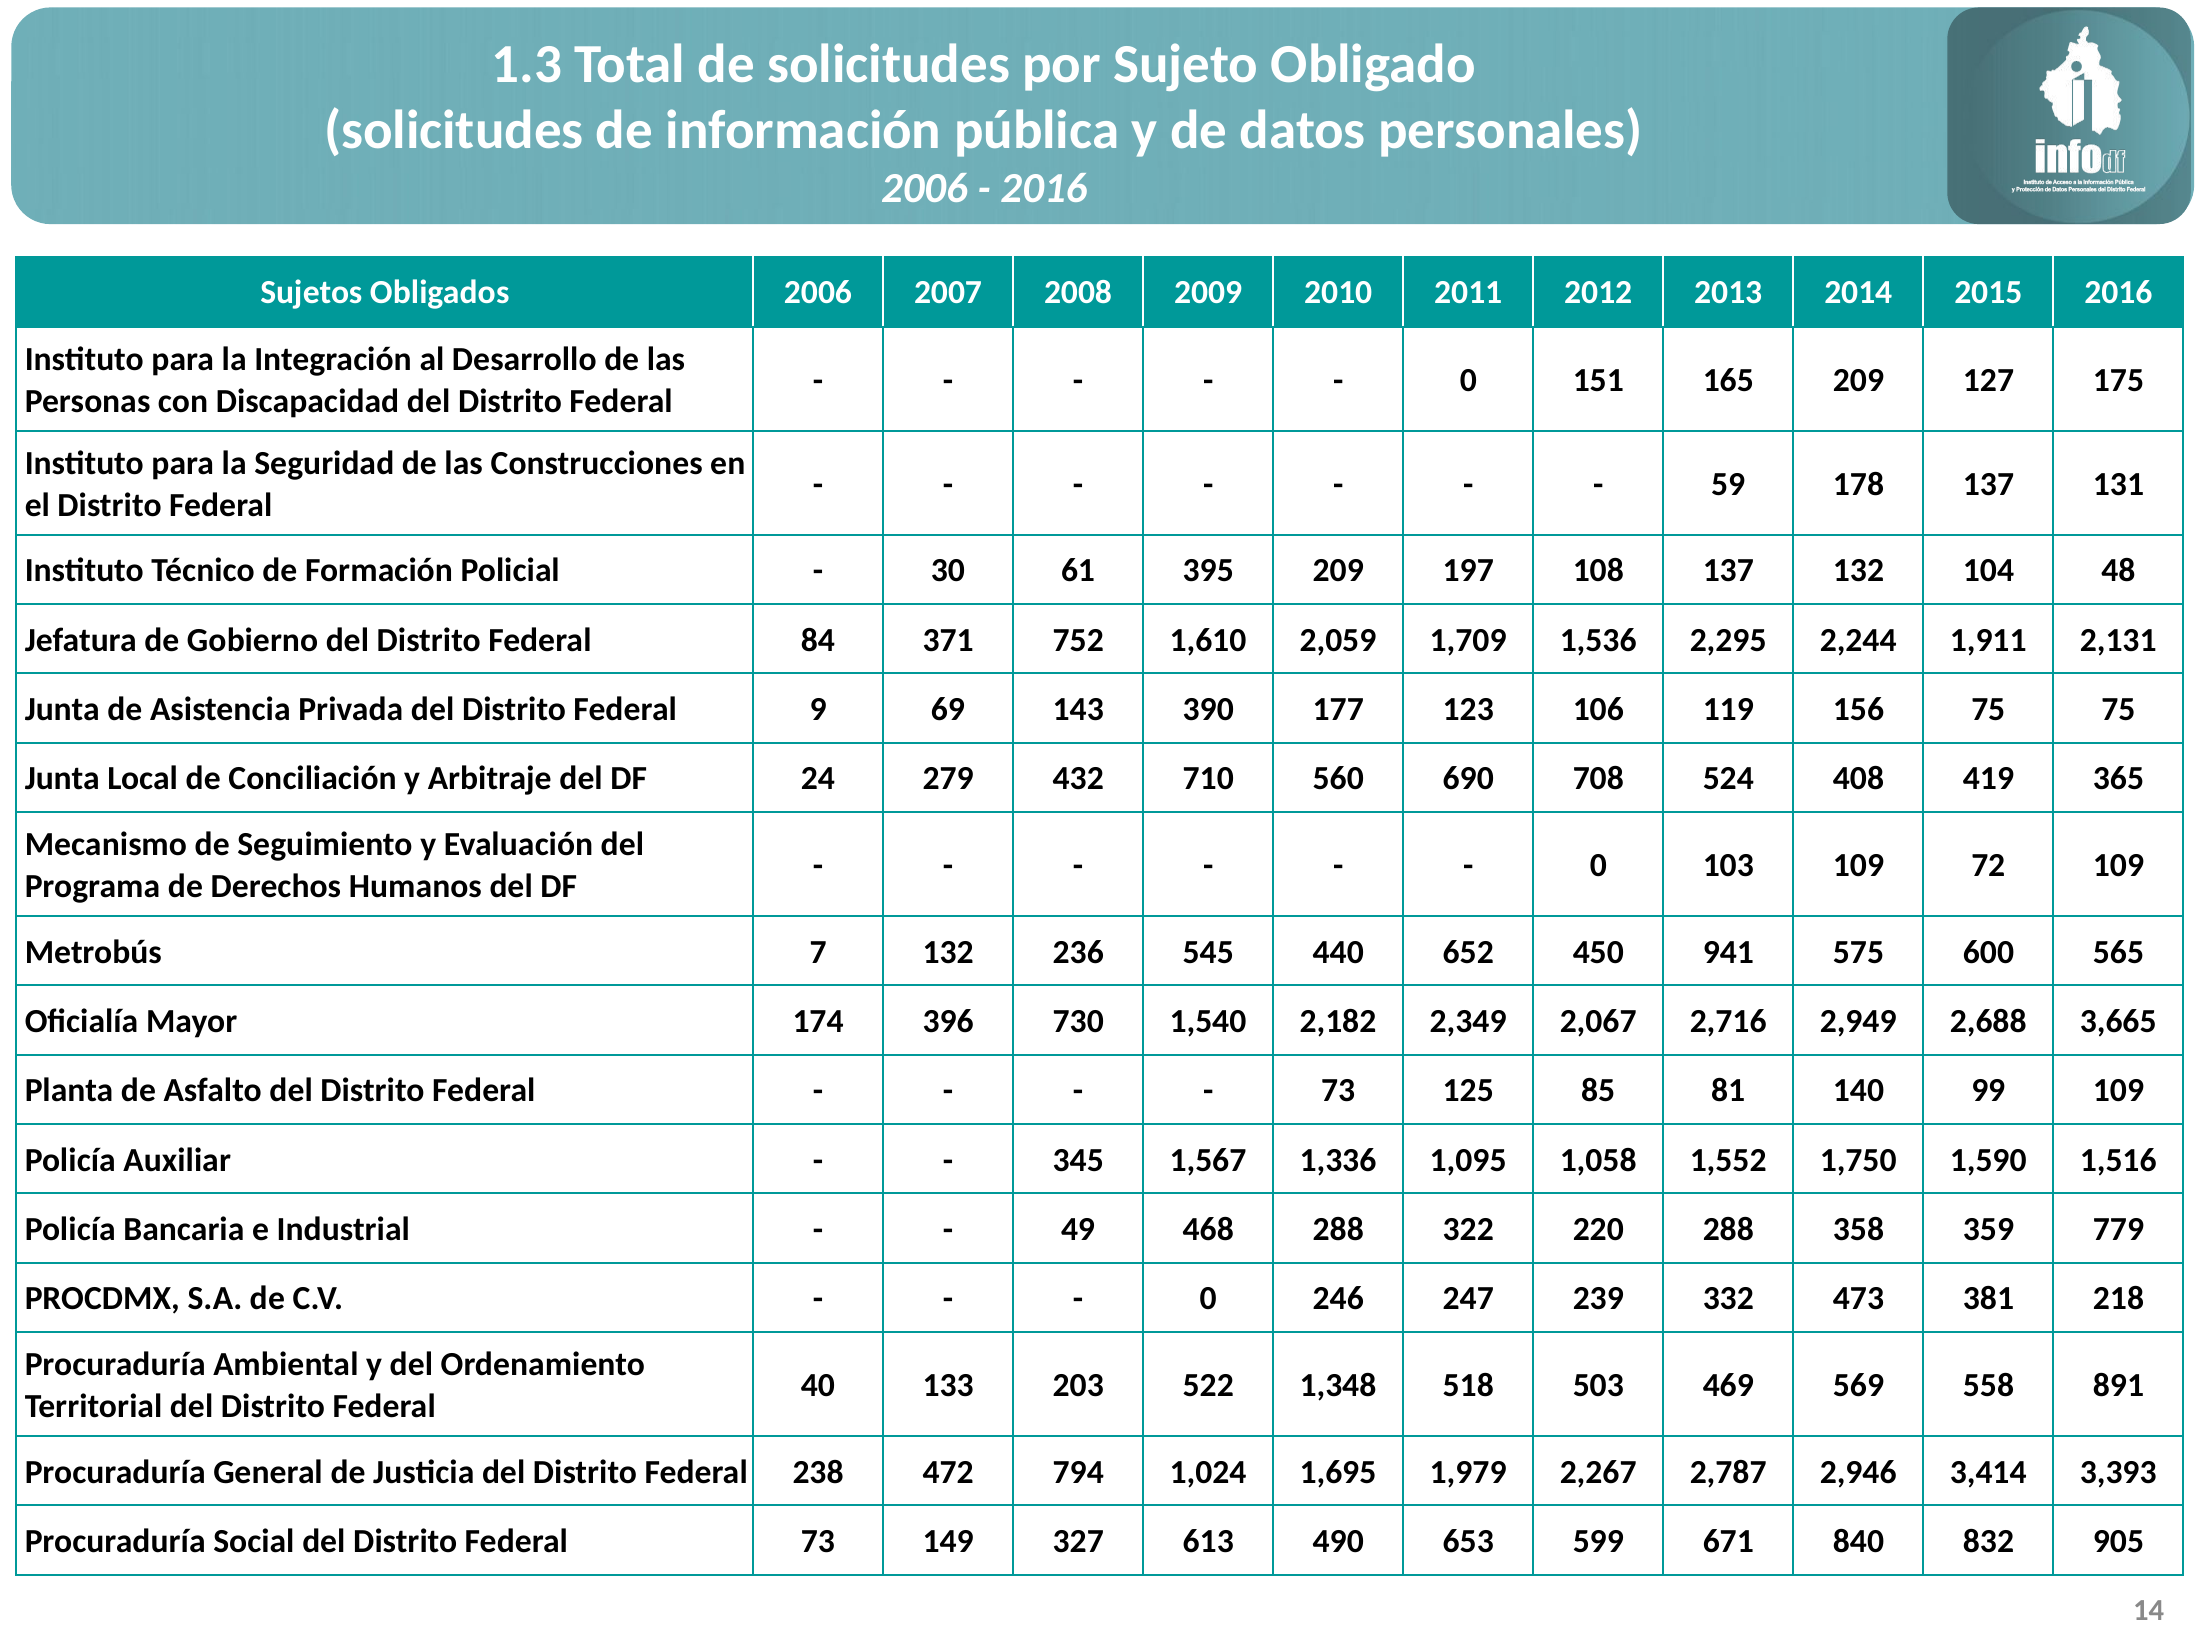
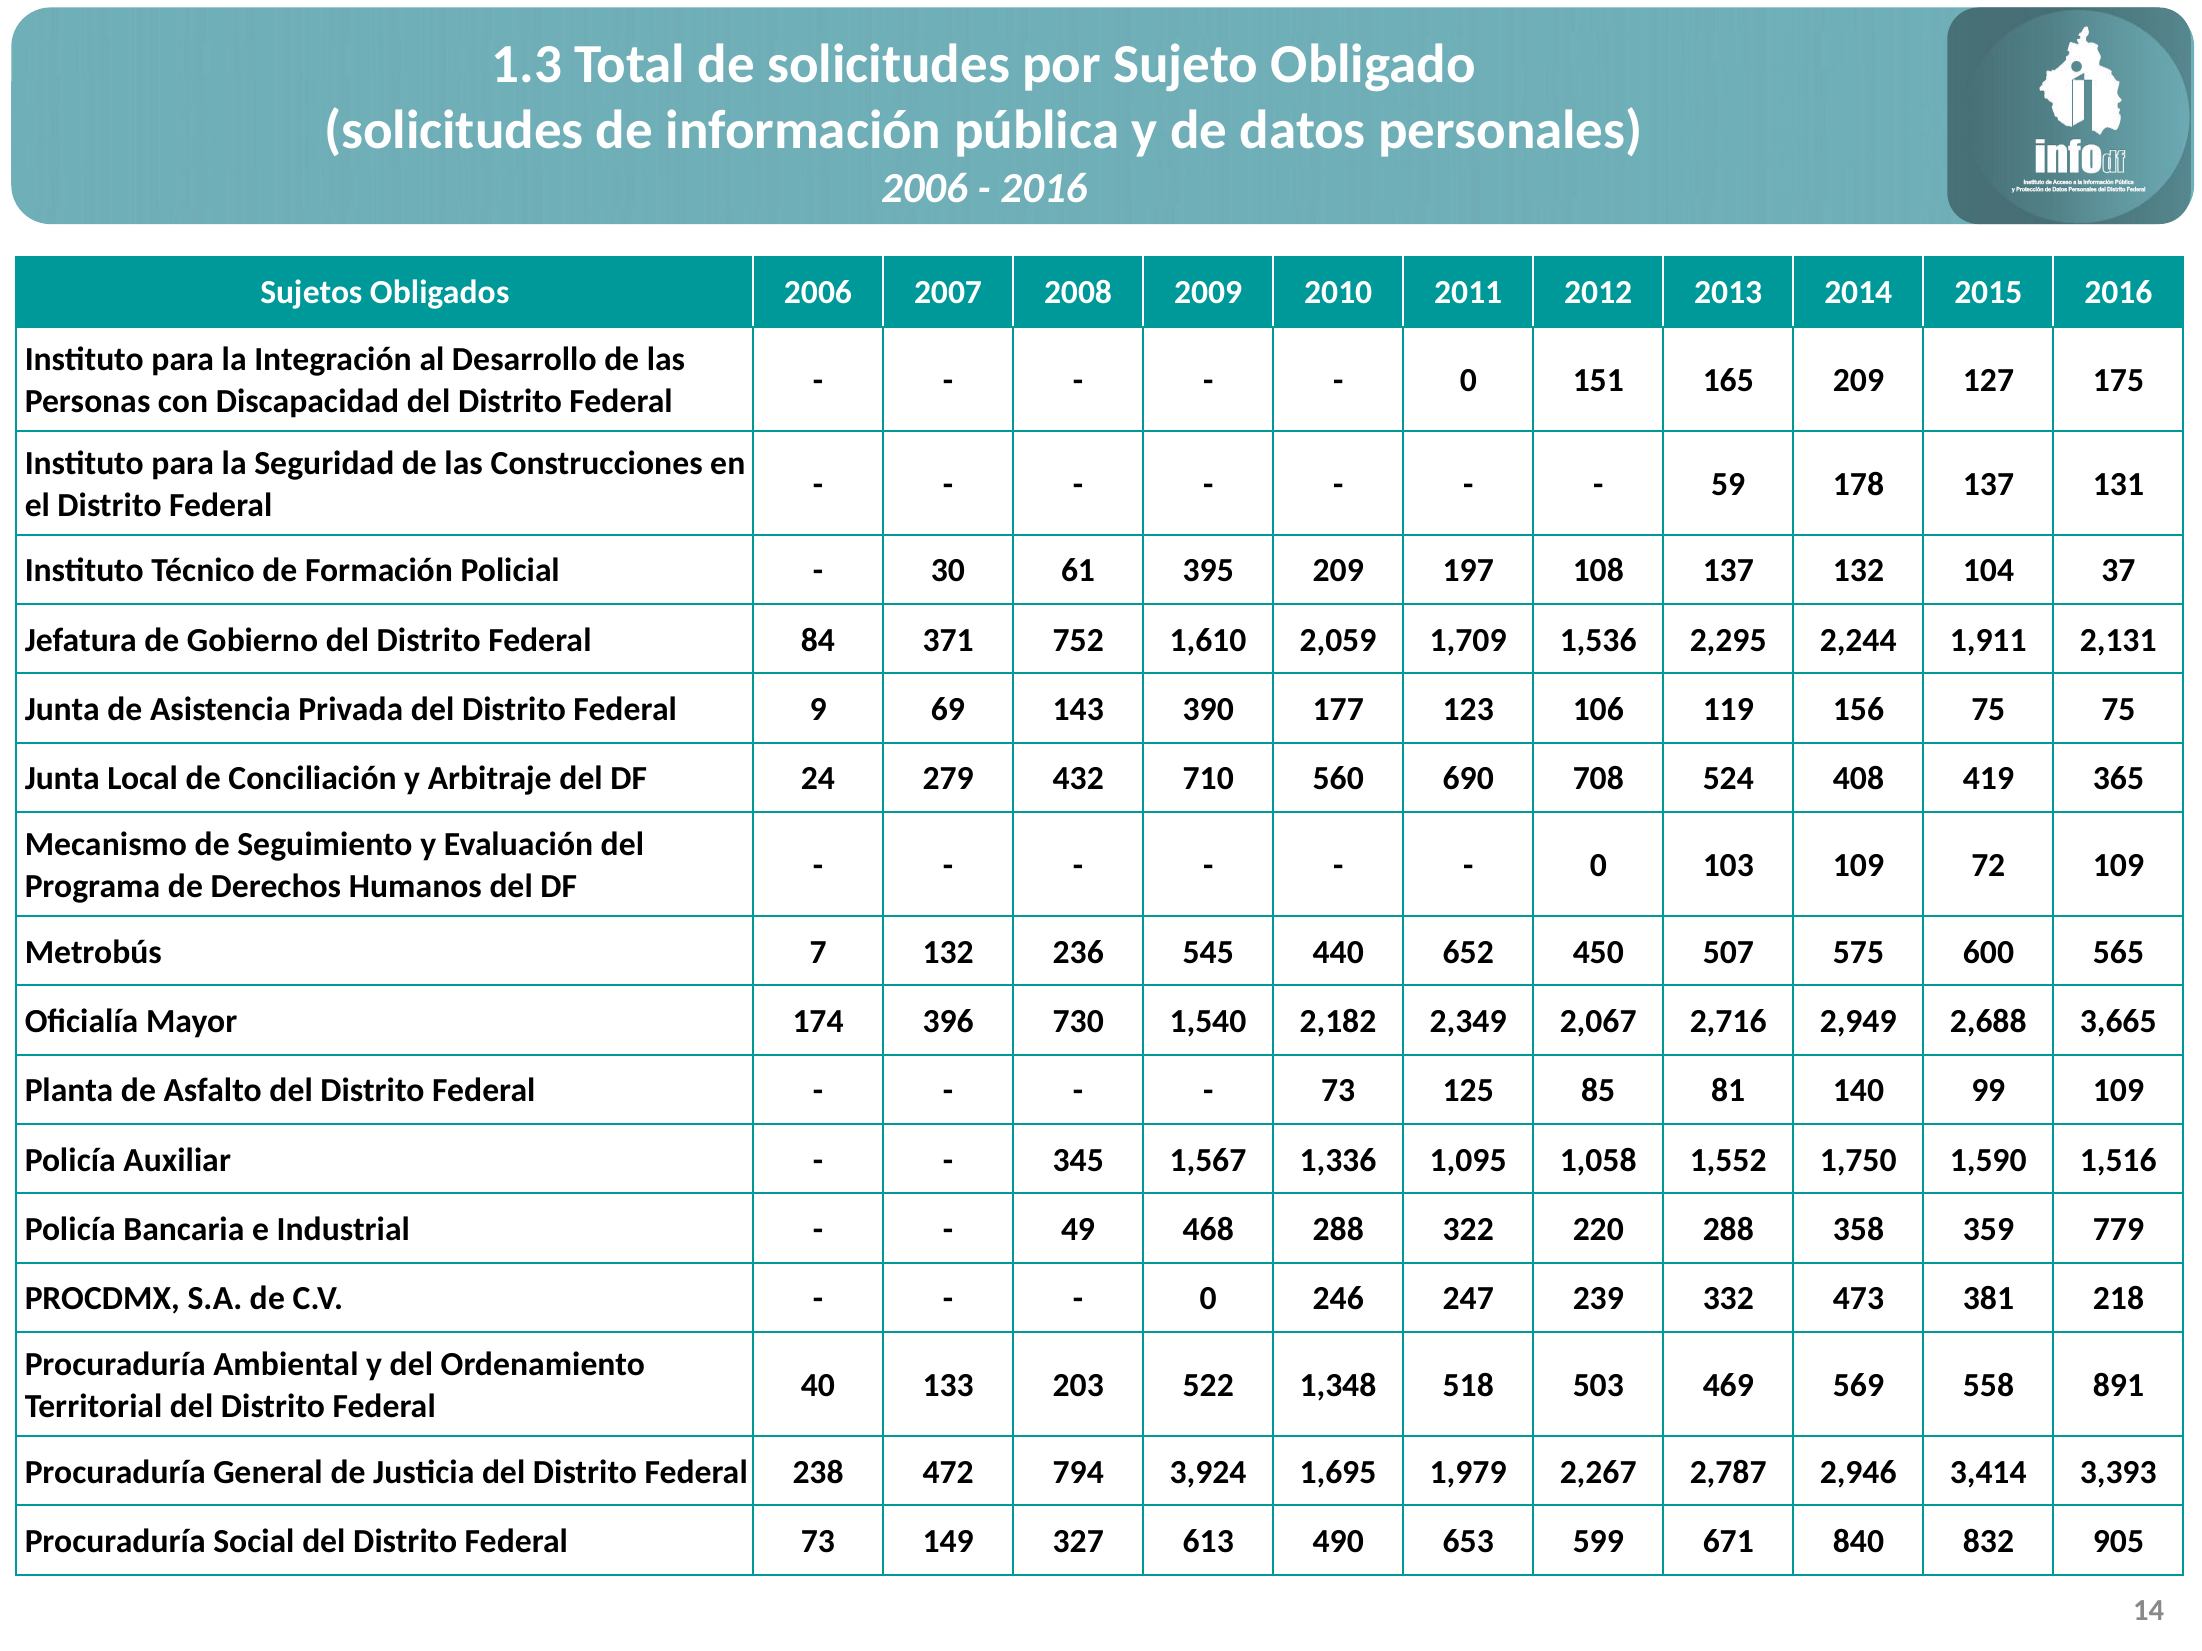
48: 48 -> 37 (2118, 571)
941: 941 -> 507 (1728, 952)
1,024: 1,024 -> 3,924 (1208, 1473)
